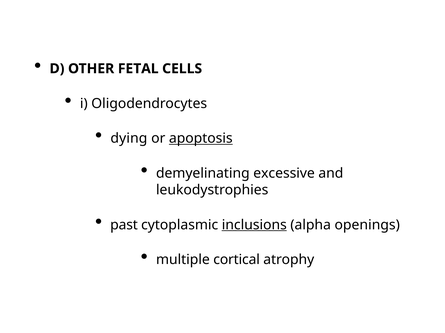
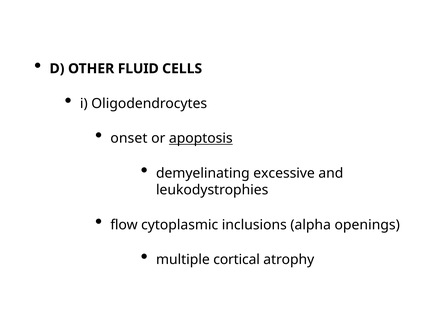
FETAL: FETAL -> FLUID (138, 69)
dying: dying -> onset (129, 139)
past: past -> flow (124, 225)
inclusions underline: present -> none (254, 225)
